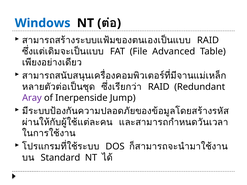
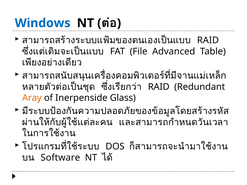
Aray colour: purple -> orange (32, 98)
Jump: Jump -> Glass (123, 98)
Standard: Standard -> Software (60, 158)
